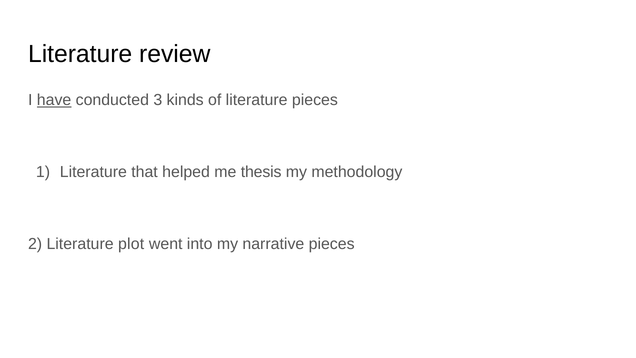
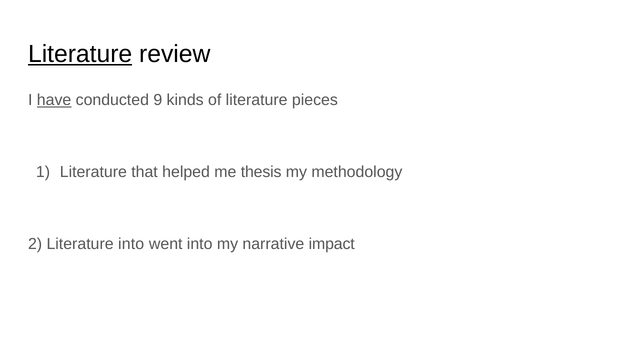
Literature underline: none -> present (80, 54)
3: 3 -> 9 (158, 100)
Literature plot: plot -> into (131, 244)
narrative pieces: pieces -> impact (332, 244)
